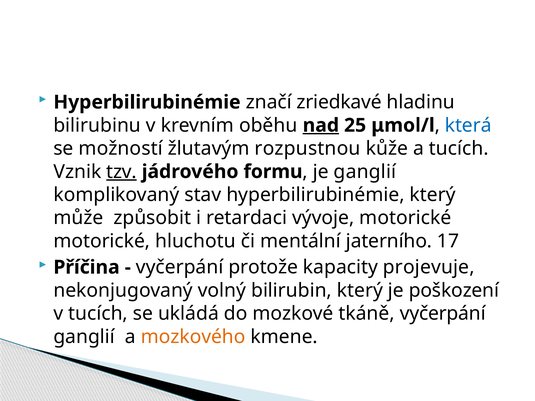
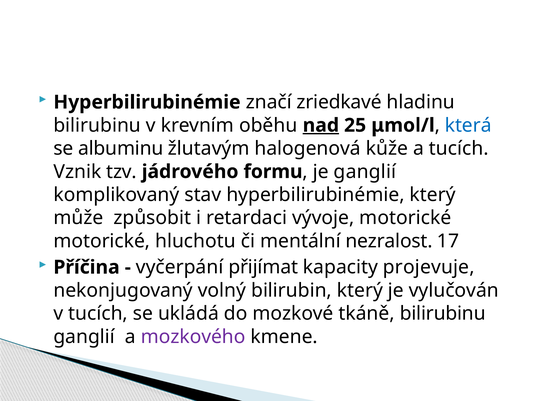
možností: možností -> albuminu (121, 149)
rozpustnou: rozpustnou -> halogenová (308, 149)
tzv underline: present -> none (122, 172)
jaterního: jaterního -> nezralost (389, 241)
protože: protože -> přijímat (263, 267)
poškození: poškození -> vylučován (454, 291)
tkáně vyčerpání: vyčerpání -> bilirubinu (443, 314)
mozkového colour: orange -> purple (193, 337)
